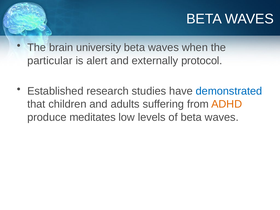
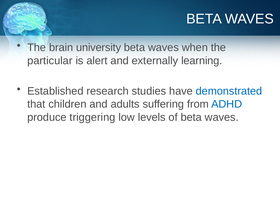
protocol: protocol -> learning (202, 61)
ADHD colour: orange -> blue (227, 104)
meditates: meditates -> triggering (92, 117)
